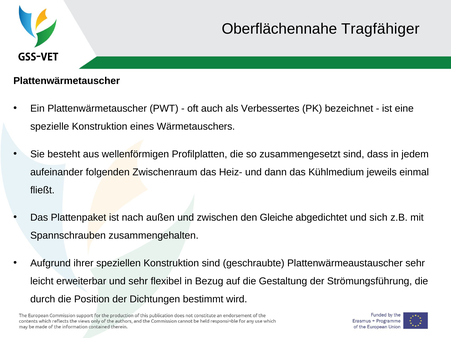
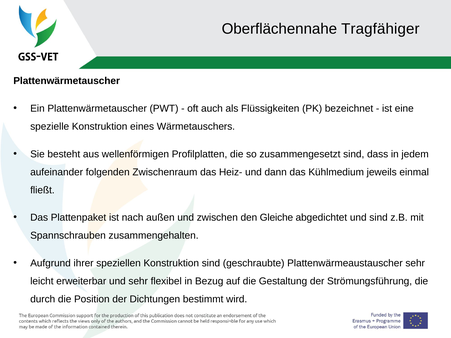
Verbessertes: Verbessertes -> Flüssigkeiten (270, 109)
und sich: sich -> sind (379, 218)
